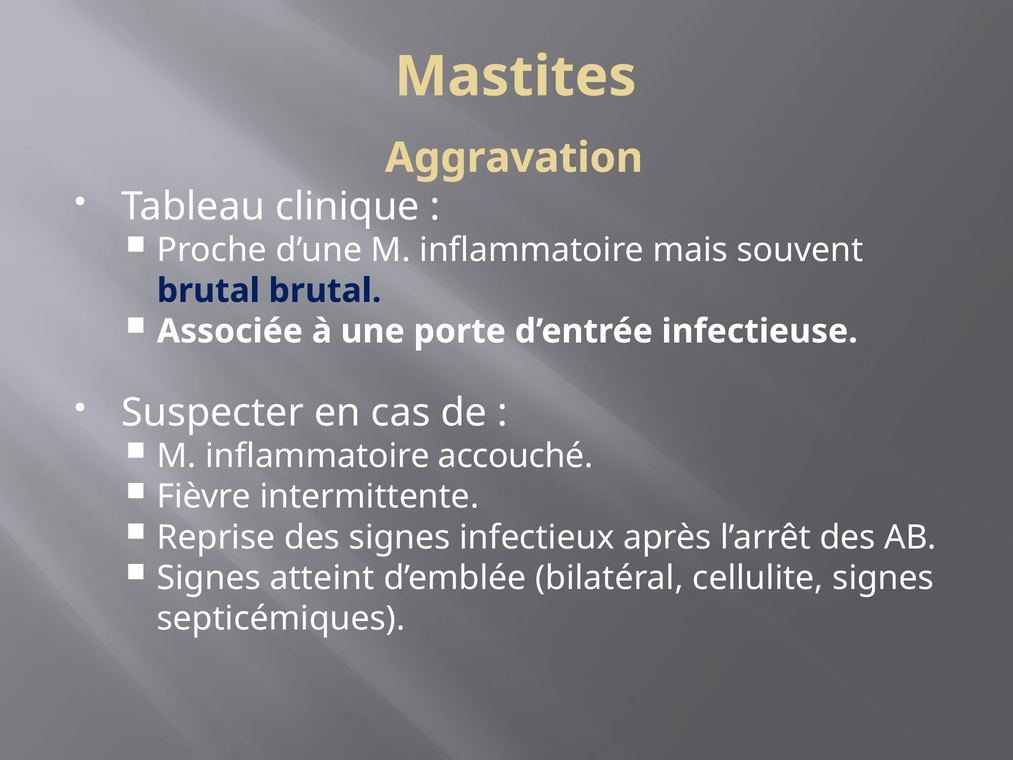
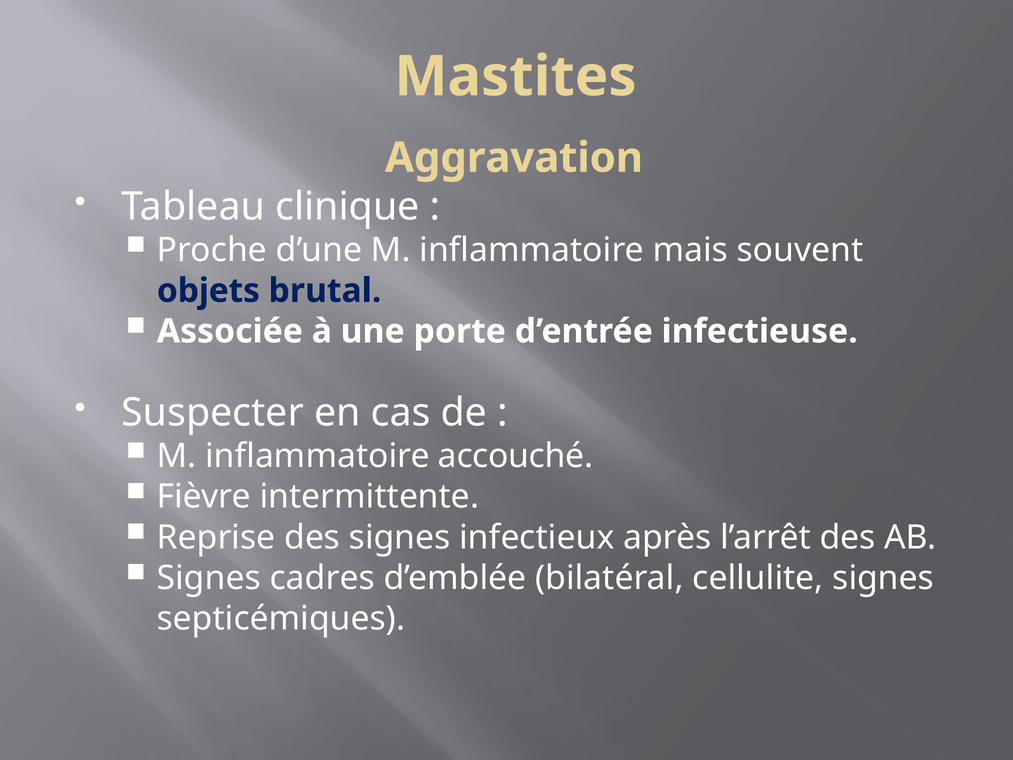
brutal: brutal -> objets (208, 291)
atteint: atteint -> cadres (322, 578)
